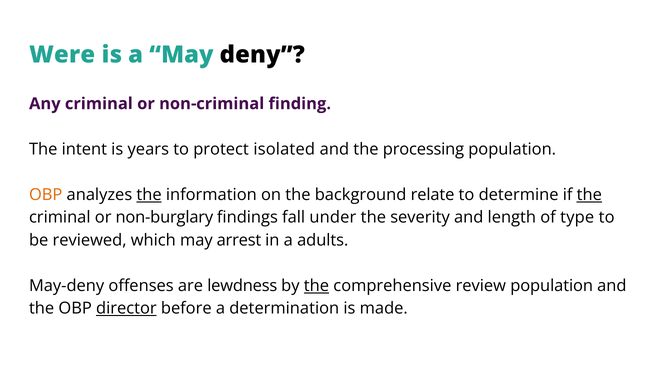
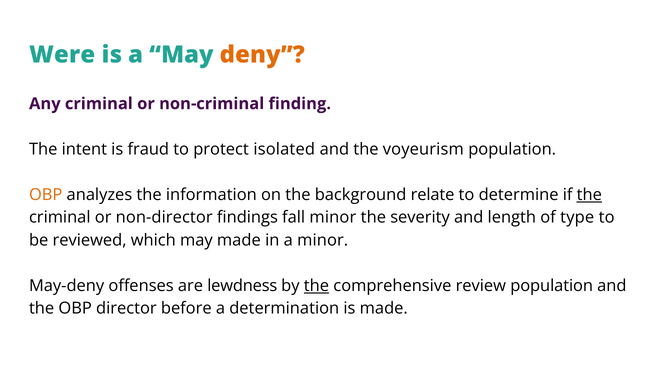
deny colour: black -> orange (262, 55)
years: years -> fraud (148, 149)
processing: processing -> voyeurism (423, 149)
the underline: present -> none (149, 195)
non-burglary: non-burglary -> non-director (164, 217)
fall under: under -> minor (333, 217)
may arrest: arrest -> made (239, 240)
a adults: adults -> minor (323, 240)
director underline: present -> none (126, 308)
